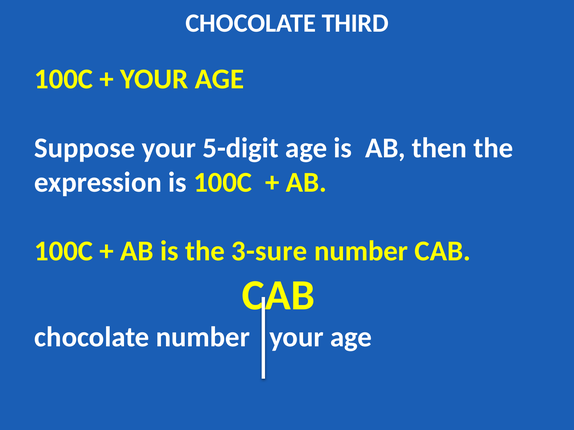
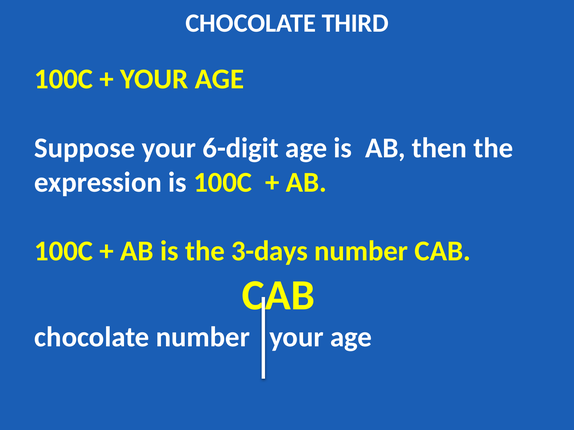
5-digit: 5-digit -> 6-digit (241, 148)
3-sure: 3-sure -> 3-days (270, 251)
